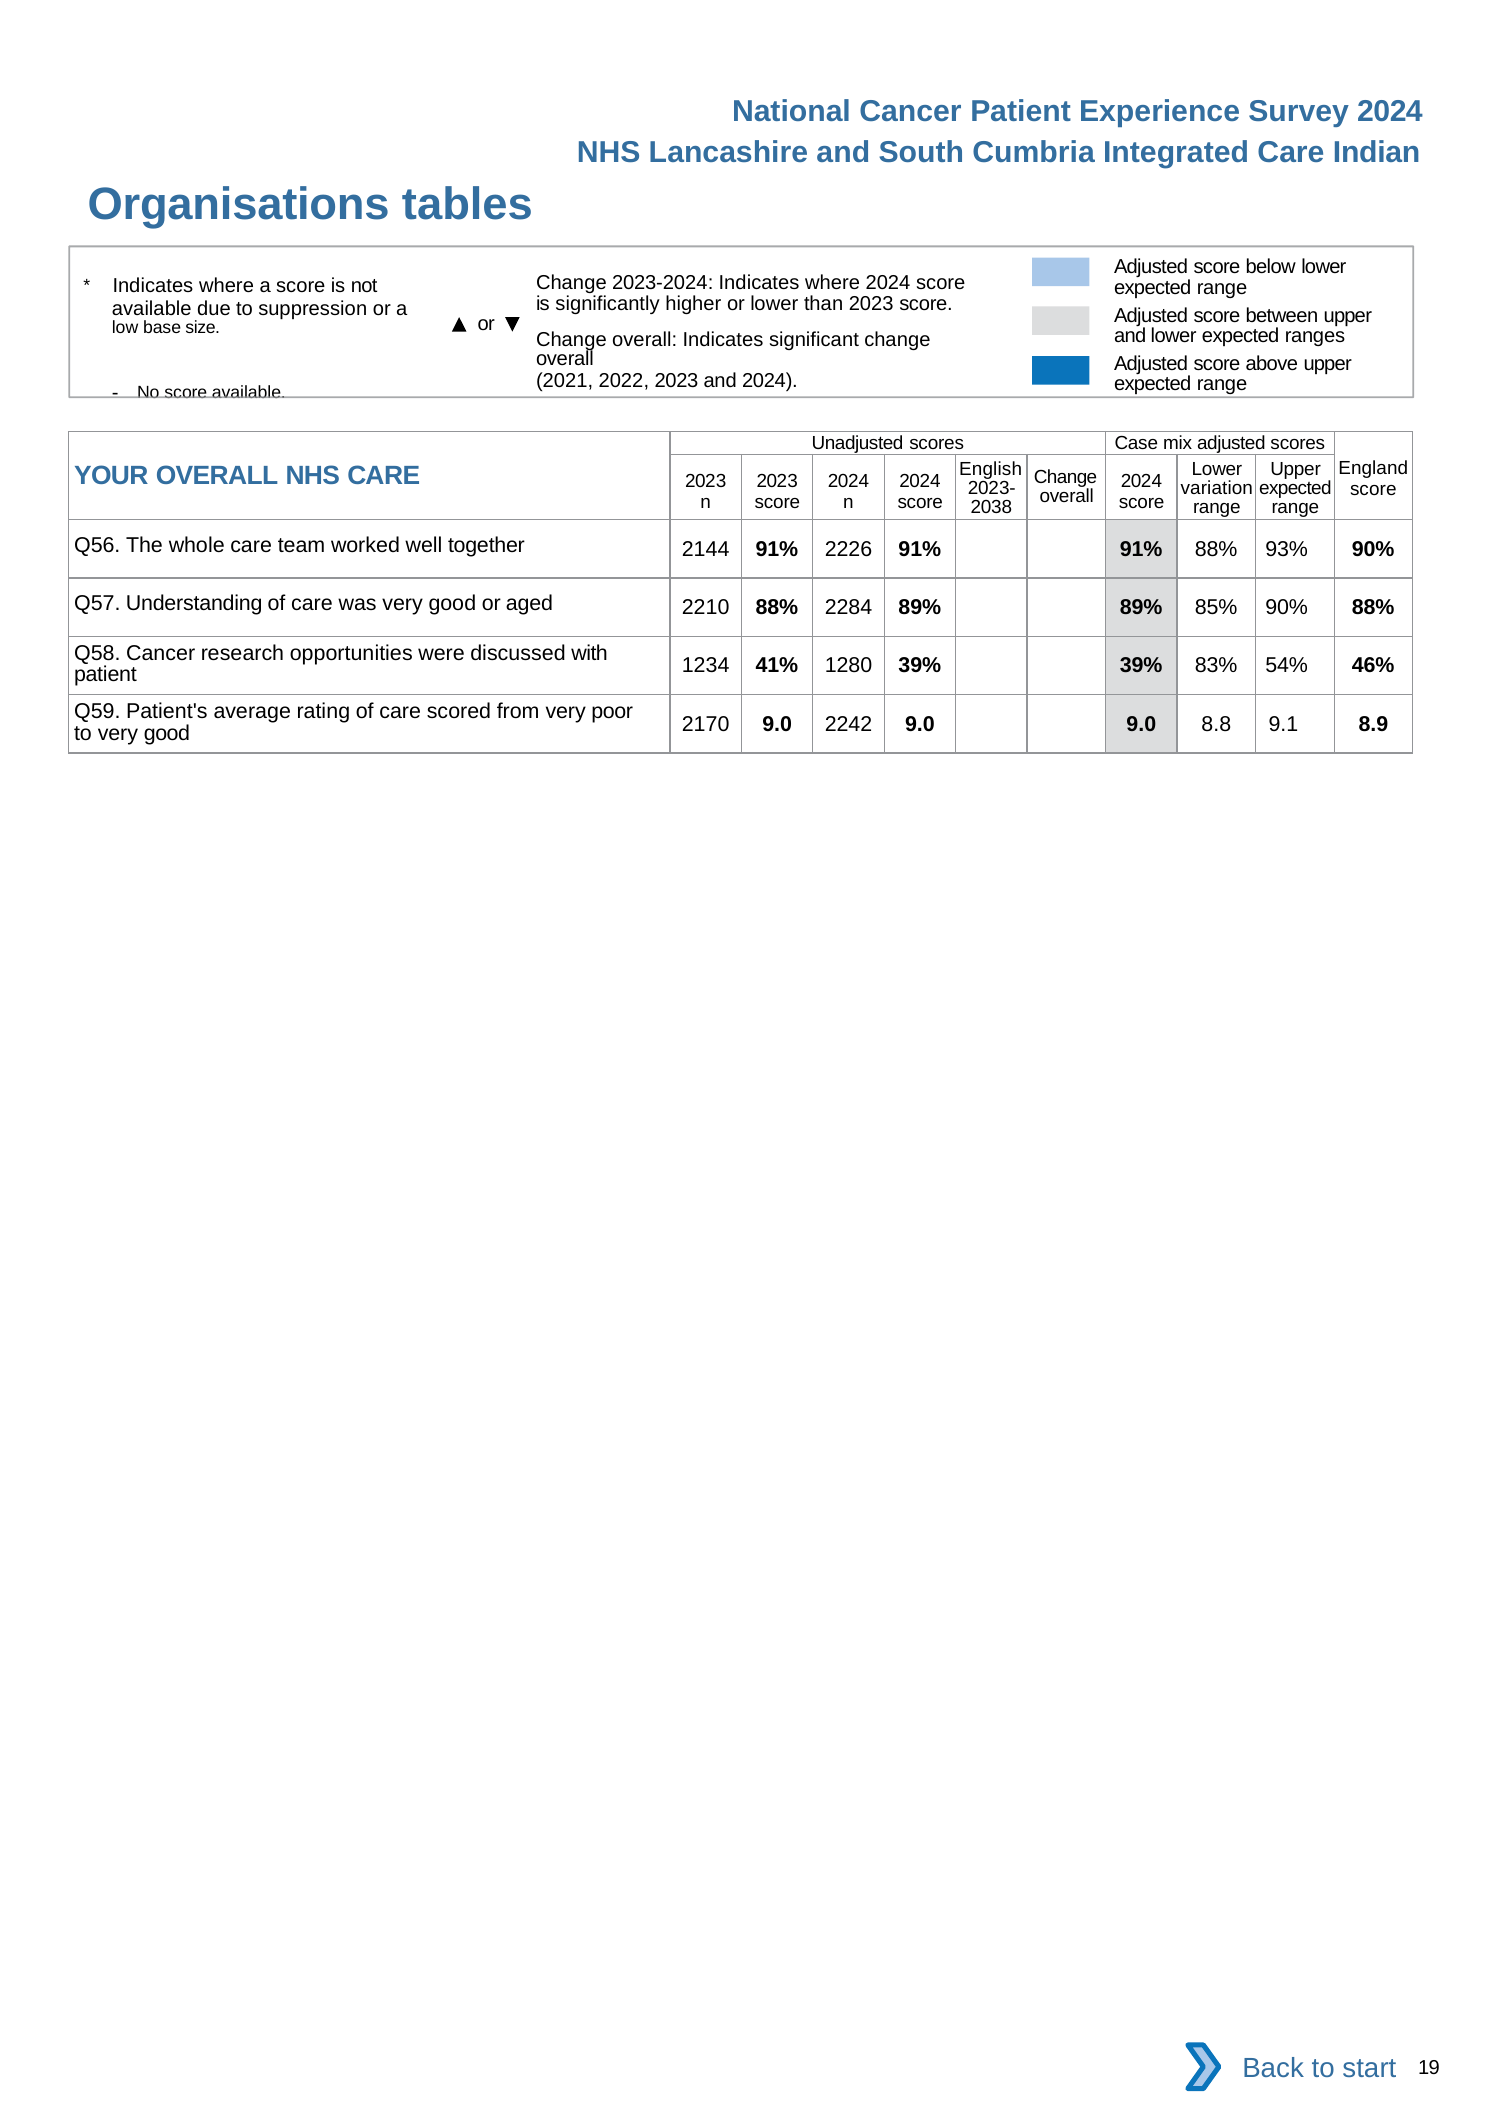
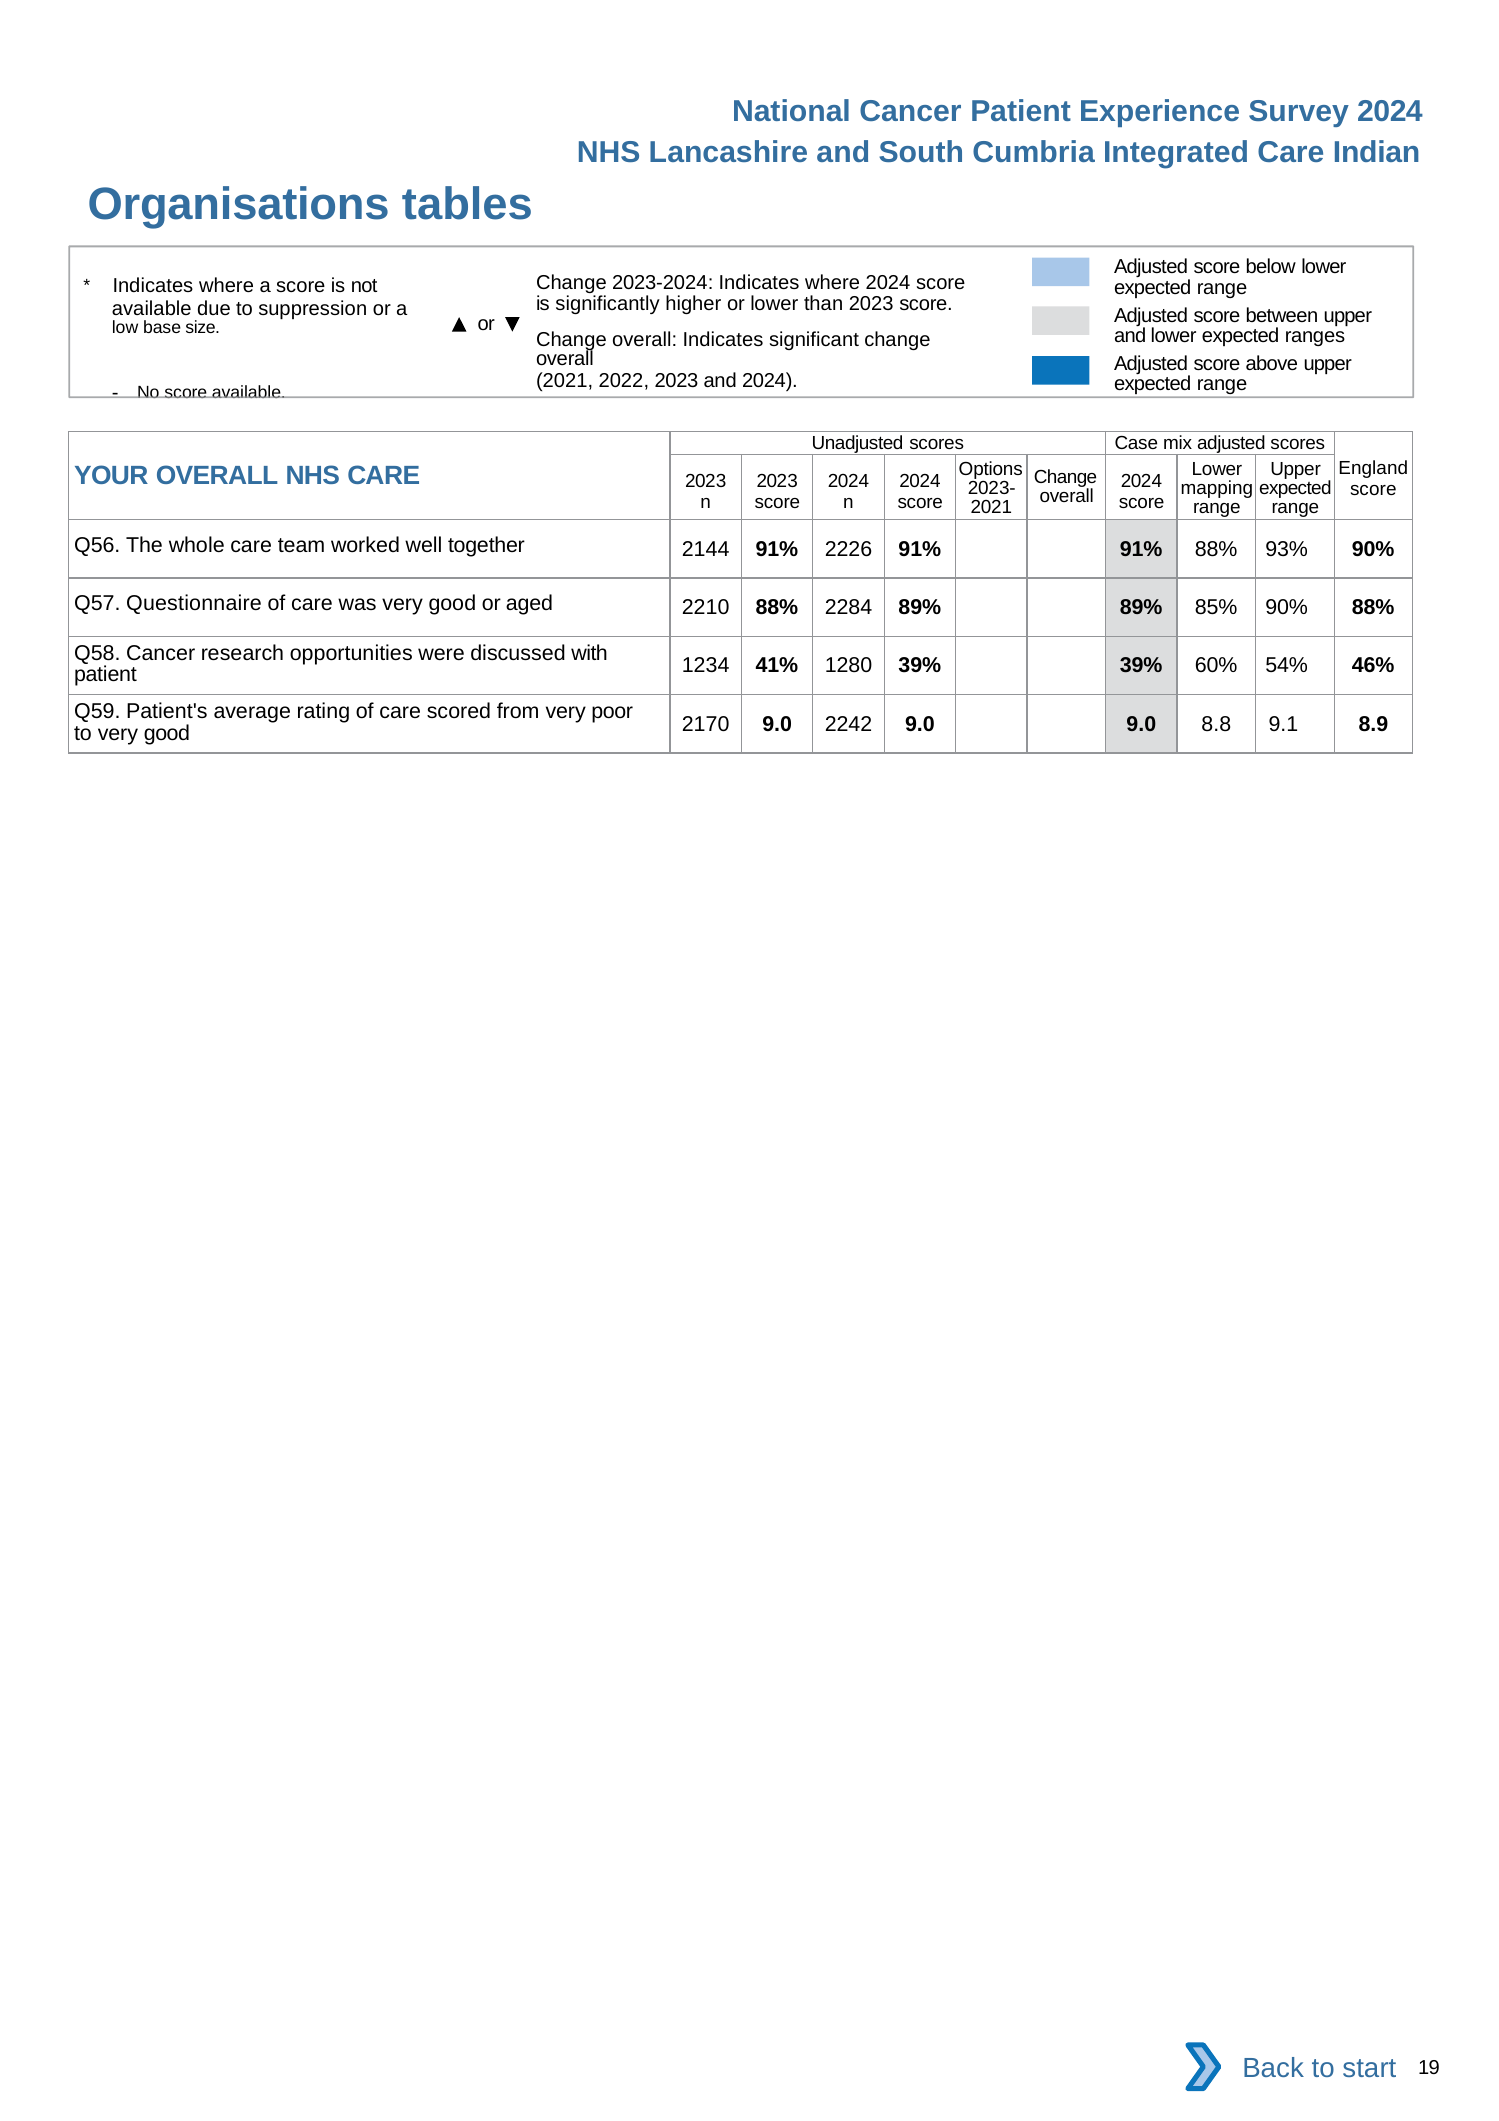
English: English -> Options (991, 469)
variation: variation -> mapping (1217, 488)
2038: 2038 -> 2021 (991, 507)
Understanding: Understanding -> Questionnaire (194, 604)
83%: 83% -> 60% (1216, 666)
